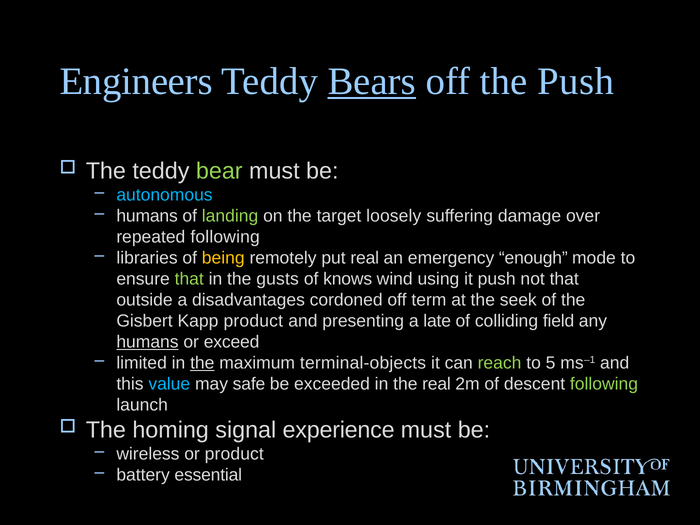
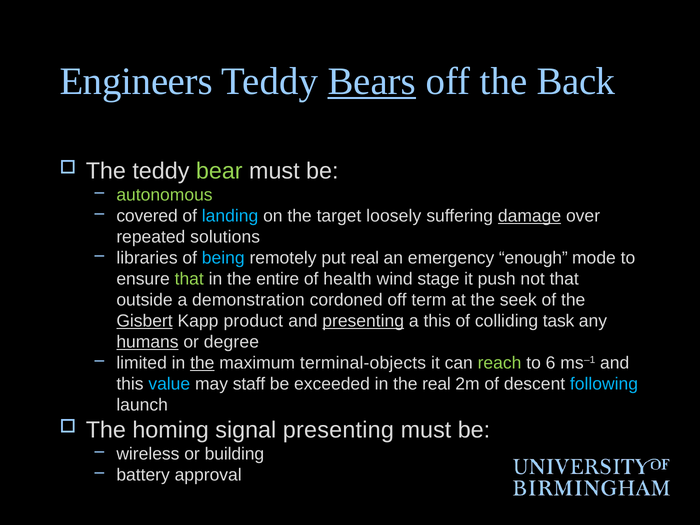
the Push: Push -> Back (576, 81)
autonomous colour: light blue -> light green (164, 195)
humans: humans -> covered (147, 216)
landing colour: light green -> light blue (230, 216)
damage underline: none -> present (530, 216)
repeated following: following -> solutions (225, 237)
being colour: yellow -> light blue (223, 258)
gusts: gusts -> entire (278, 279)
knows: knows -> health (348, 279)
using: using -> stage (439, 279)
disadvantages: disadvantages -> demonstration (248, 300)
Gisbert underline: none -> present (145, 321)
presenting underline: none -> present (363, 321)
a late: late -> this (437, 321)
field: field -> task (559, 321)
exceed: exceed -> degree (231, 342)
5: 5 -> 6 (551, 363)
safe: safe -> staff (249, 384)
following colour: light green -> light blue (604, 384)
signal experience: experience -> presenting (338, 430)
or product: product -> building (234, 454)
essential: essential -> approval (208, 475)
